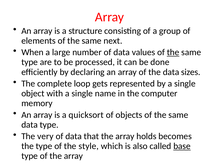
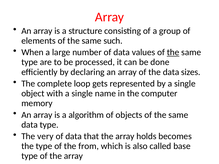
next: next -> such (113, 41)
quicksort: quicksort -> algorithm (86, 115)
style: style -> from (89, 146)
base underline: present -> none (182, 146)
